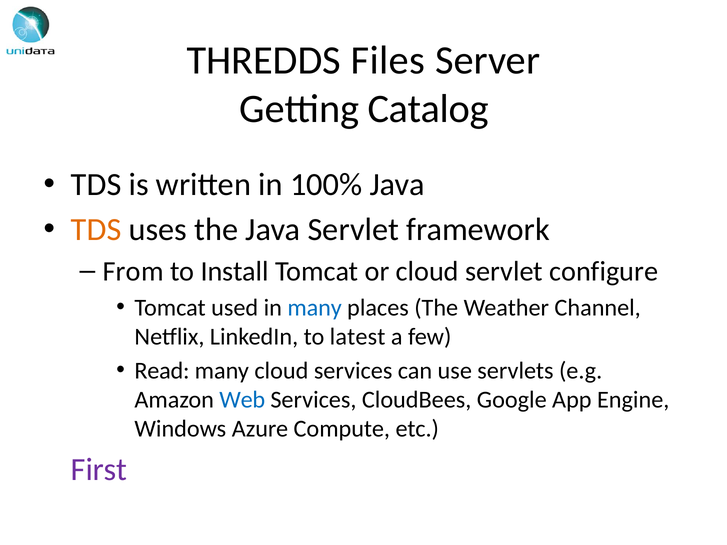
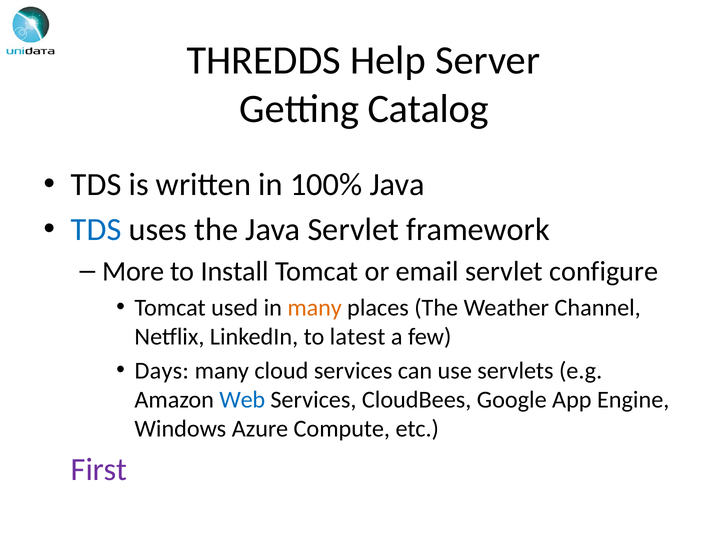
Files: Files -> Help (388, 60)
TDS colour: orange -> blue (96, 230)
From: From -> More (133, 272)
or cloud: cloud -> email (427, 272)
many colour: blue -> orange (315, 308)
Read: Read -> Days (162, 371)
